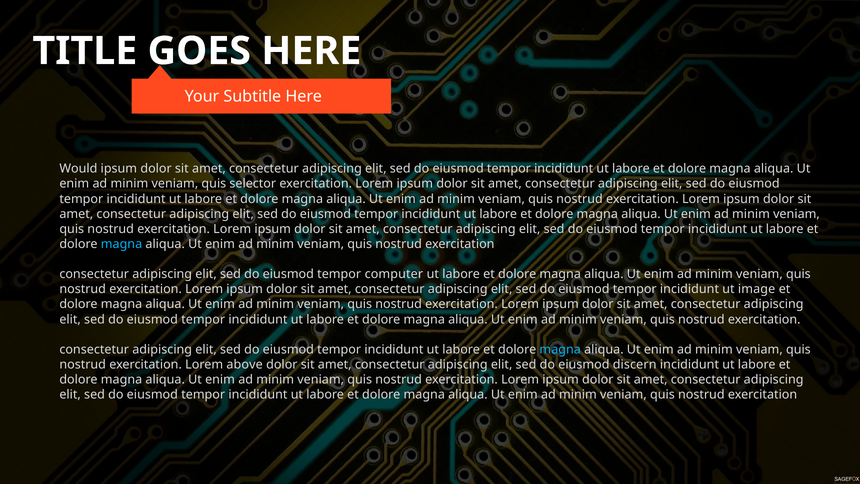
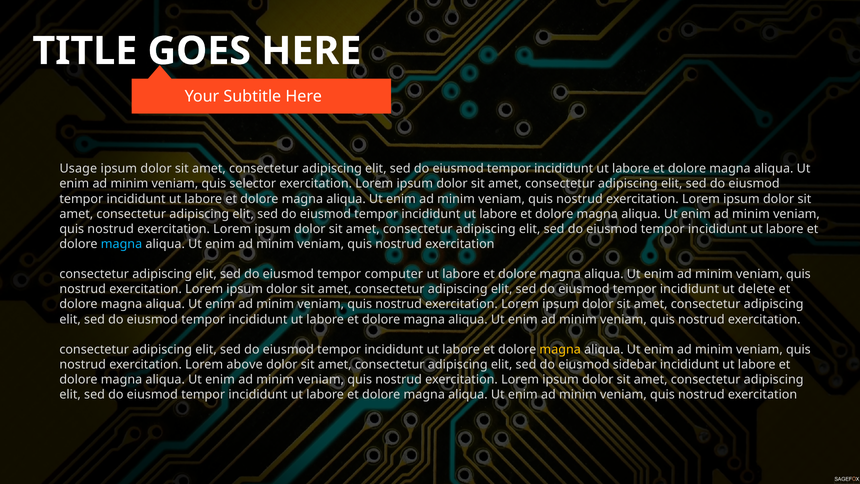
Would: Would -> Usage (78, 169)
image: image -> delete (757, 289)
magna colour: light blue -> yellow (560, 349)
discern: discern -> sidebar (635, 364)
